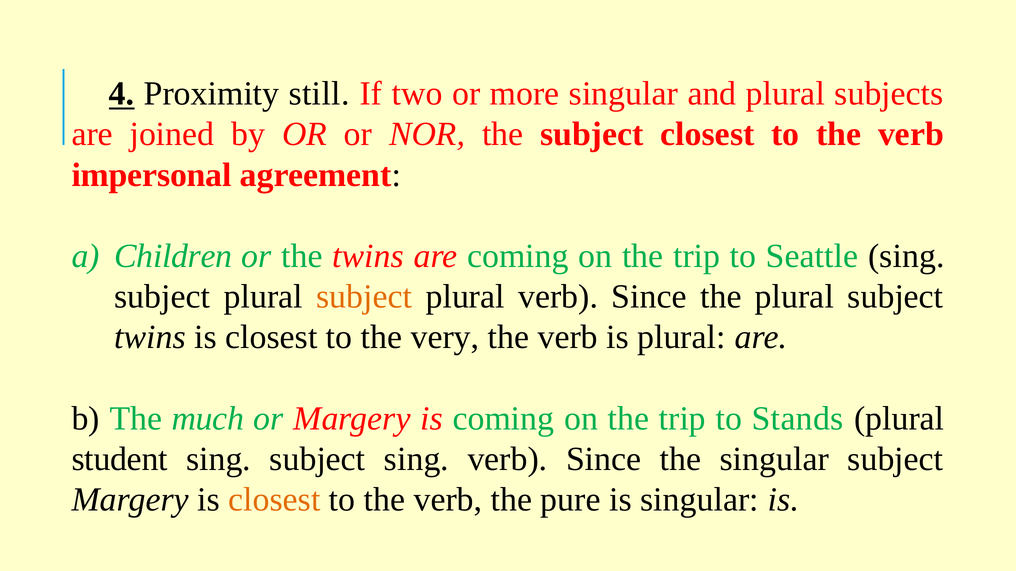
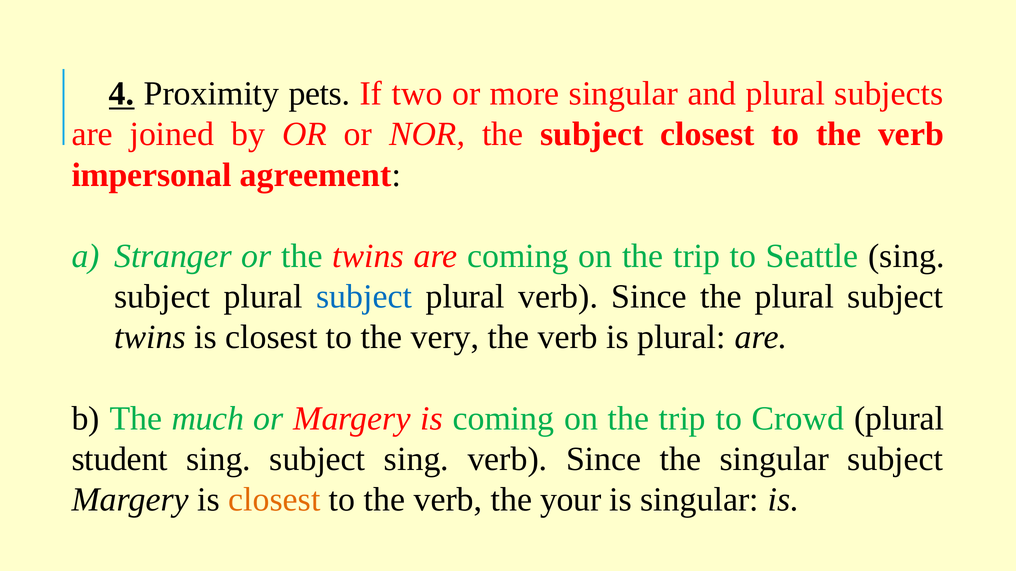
still: still -> pets (319, 94)
Children: Children -> Stranger (173, 256)
subject colour: orange -> blue (364, 297)
Stands: Stands -> Crowd (798, 419)
pure: pure -> your (571, 500)
